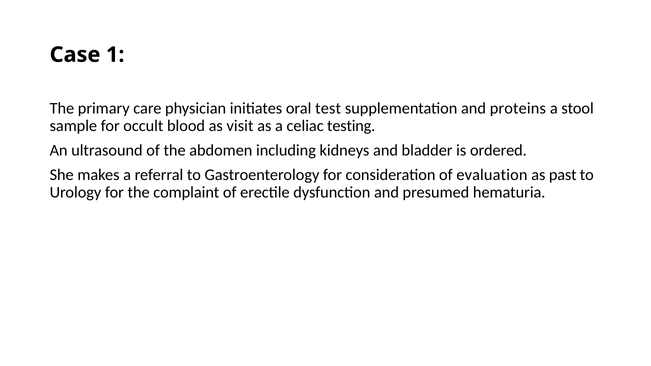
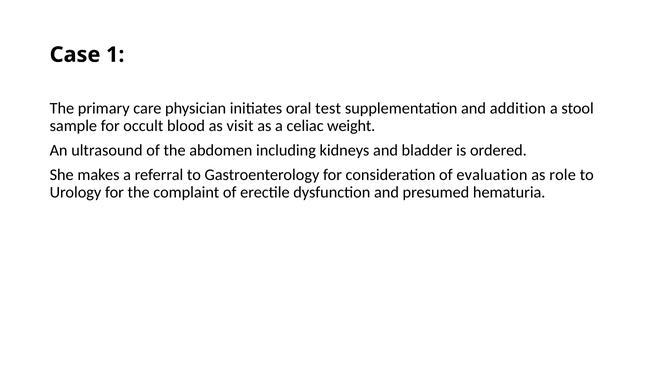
proteins: proteins -> addition (518, 109)
testing: testing -> weight (351, 126)
past: past -> role (563, 175)
